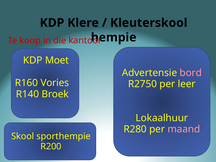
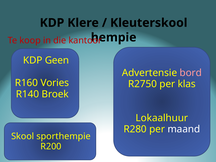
Moet: Moet -> Geen (57, 60)
leer: leer -> klas (187, 84)
maand colour: pink -> white (184, 129)
